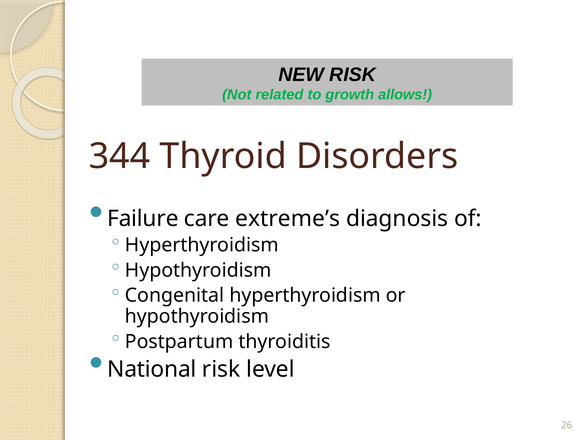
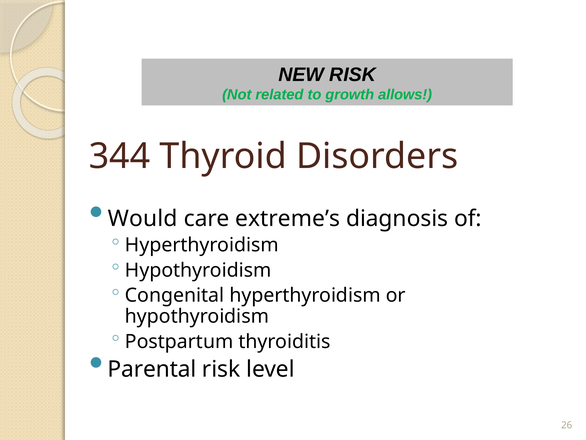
Failure: Failure -> Would (143, 218)
National: National -> Parental (152, 369)
